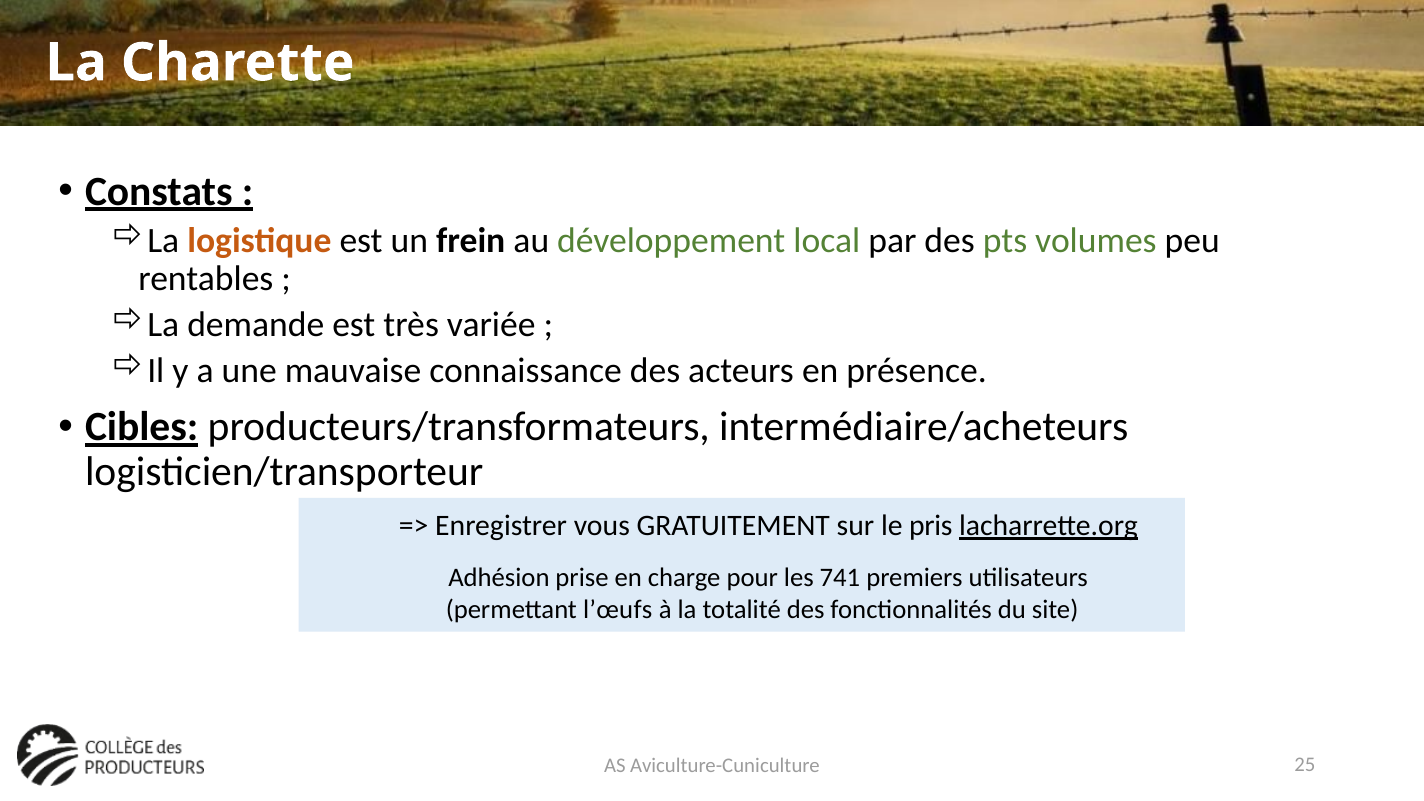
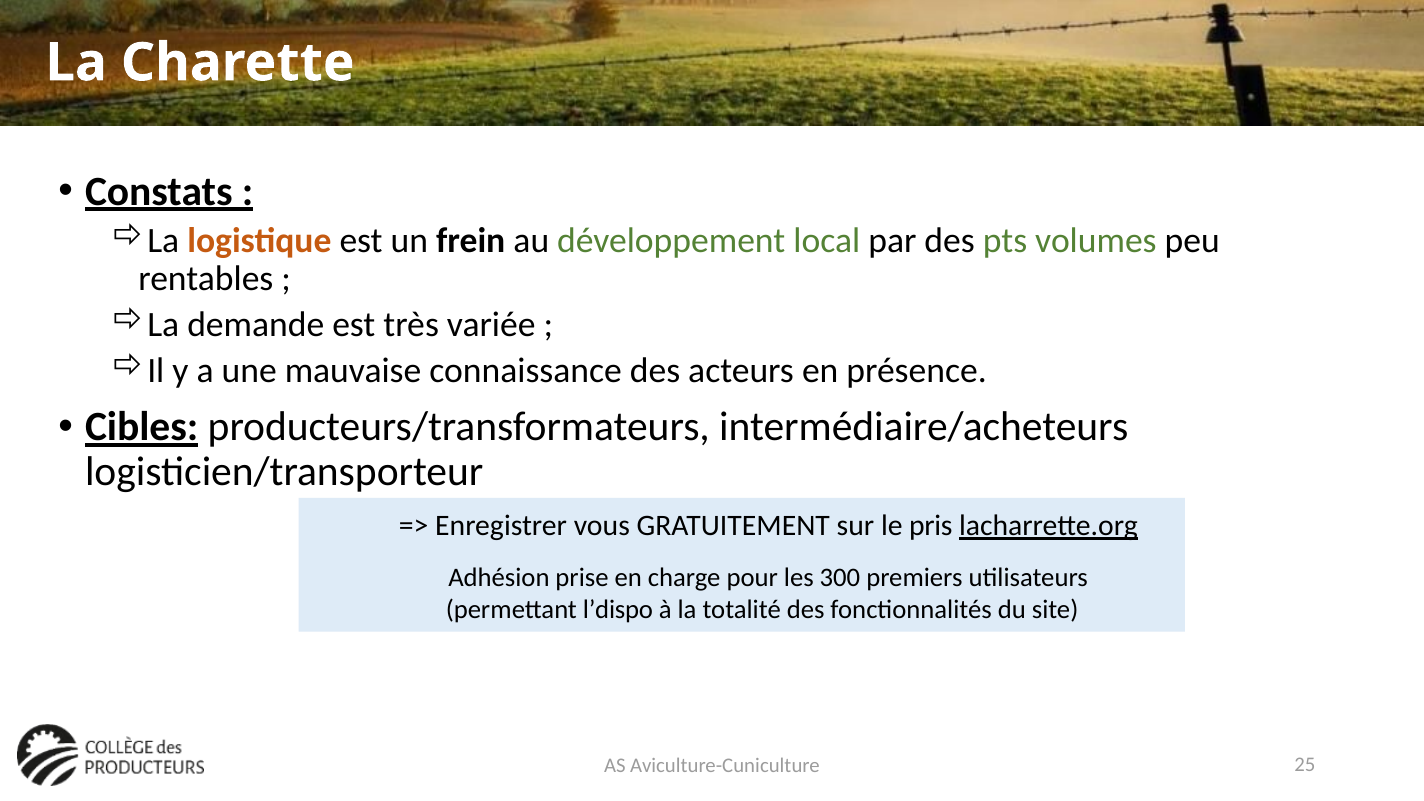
741: 741 -> 300 (840, 578)
l’œufs: l’œufs -> l’dispo (618, 610)
